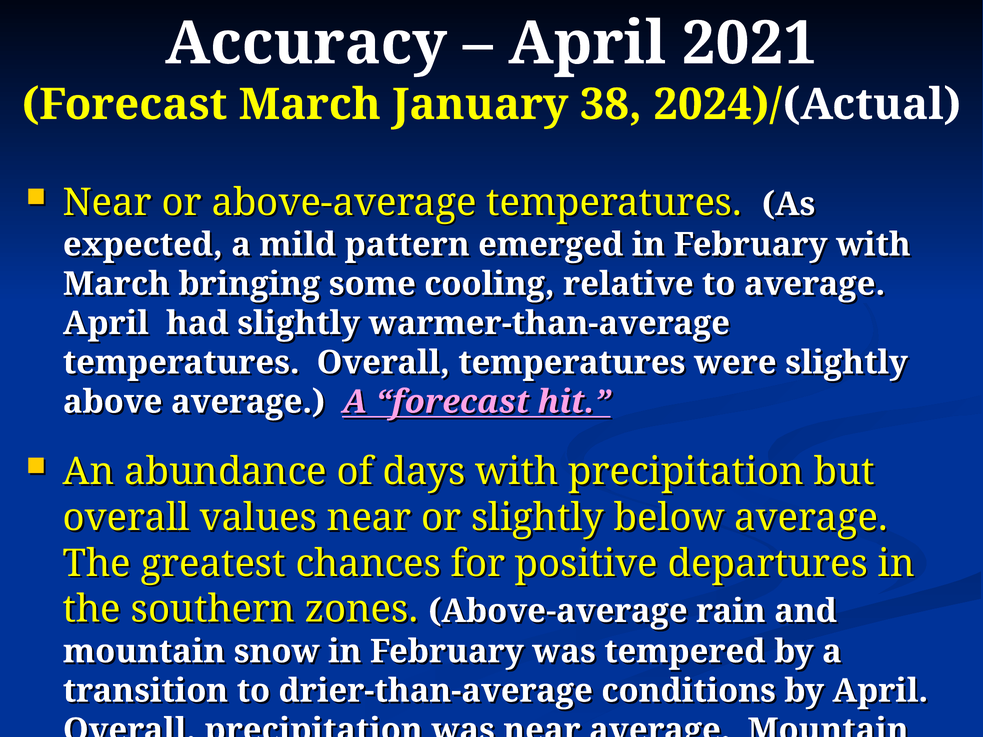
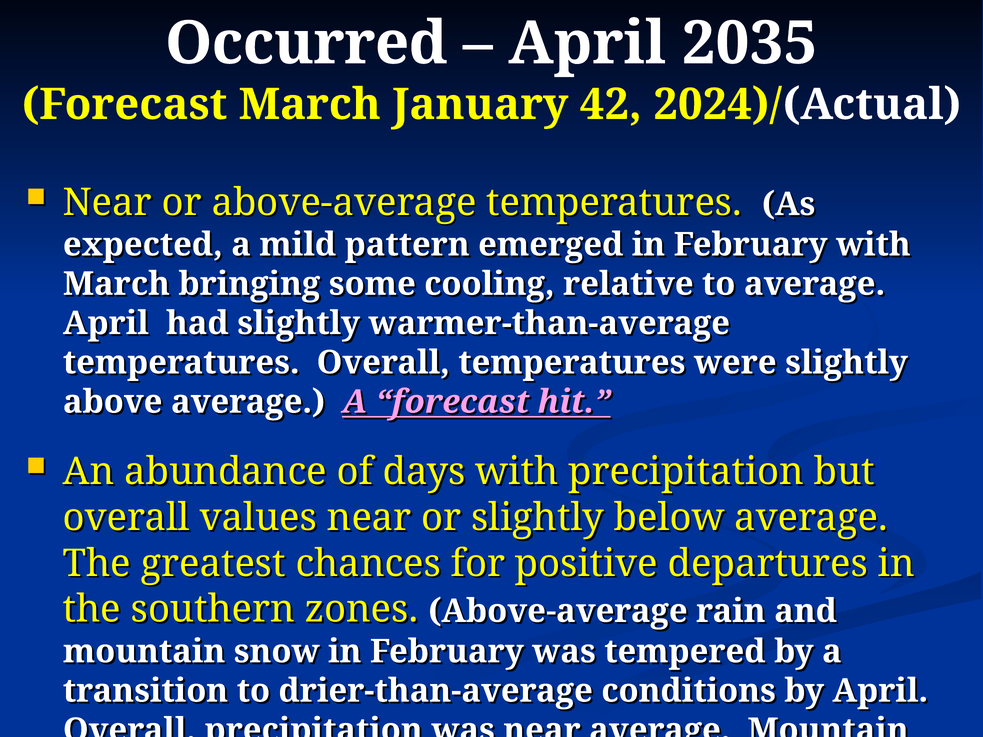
Accuracy: Accuracy -> Occurred (306, 43)
2021: 2021 -> 2035 (749, 43)
38: 38 -> 42 (611, 105)
